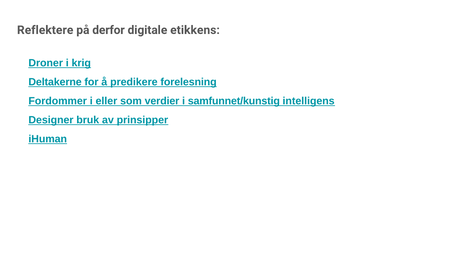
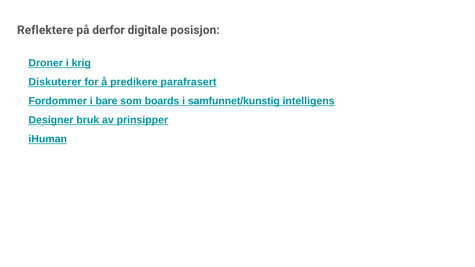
etikkens: etikkens -> posisjon (195, 30)
Deltakerne: Deltakerne -> Diskuterer (55, 82)
forelesning: forelesning -> parafrasert (188, 82)
eller: eller -> bare (106, 101)
verdier: verdier -> boards (162, 101)
